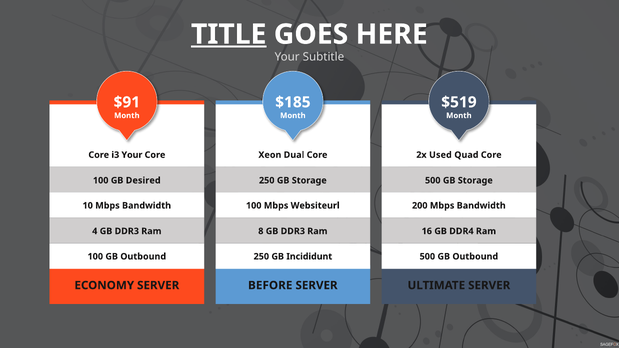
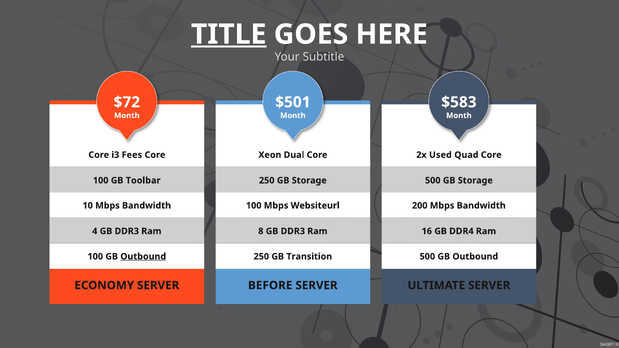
$91: $91 -> $72 (127, 102)
$185: $185 -> $501 (293, 102)
$519: $519 -> $583 (459, 102)
i3 Your: Your -> Fees (132, 155)
Desired: Desired -> Toolbar (143, 181)
Outbound underline: none -> present (143, 257)
Incididunt: Incididunt -> Transition (309, 257)
